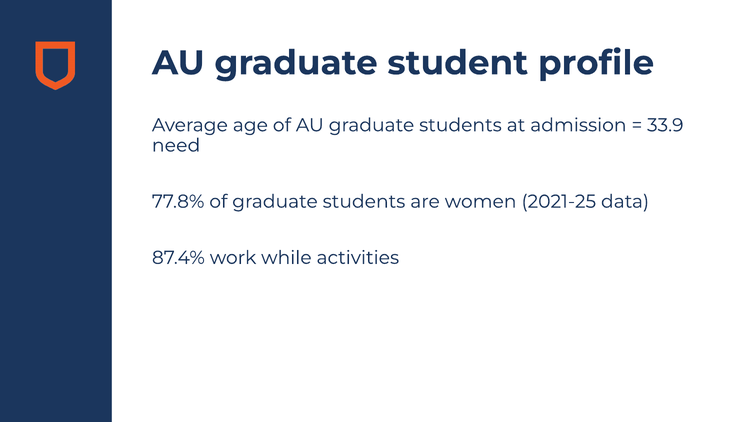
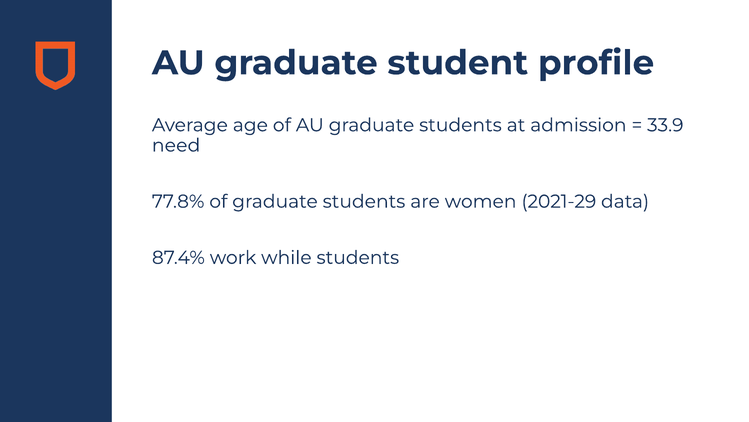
2021-25: 2021-25 -> 2021-29 (559, 201)
while activities: activities -> students (358, 257)
